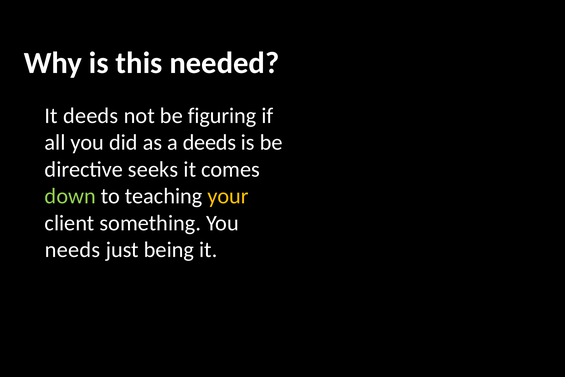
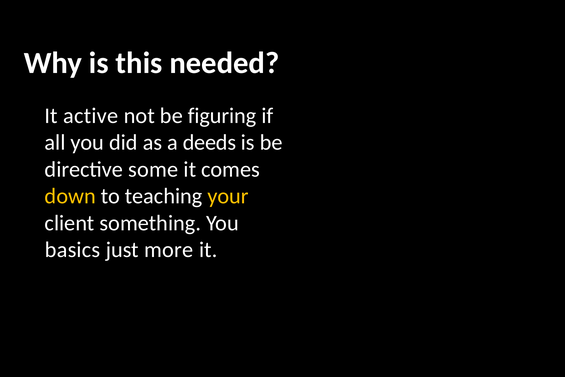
It deeds: deeds -> active (91, 116)
seeks: seeks -> some (153, 169)
down colour: light green -> yellow (70, 196)
needs: needs -> basics (73, 250)
being: being -> more (169, 250)
